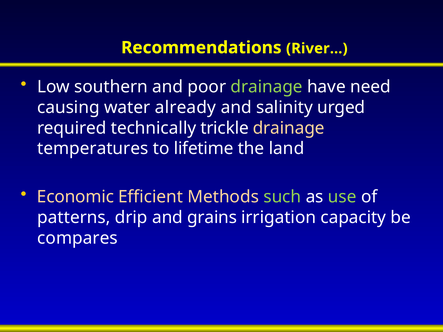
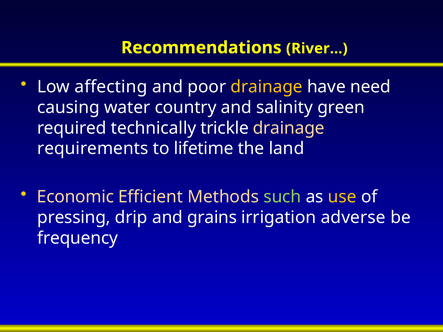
southern: southern -> affecting (111, 87)
drainage colour: light green -> yellow (267, 87)
already: already -> country (186, 107)
urged: urged -> green (341, 107)
temperatures: temperatures -> requirements (93, 149)
use colour: light green -> yellow (342, 197)
patterns: patterns -> pressing (74, 218)
capacity: capacity -> adverse (353, 218)
compares: compares -> frequency (78, 238)
